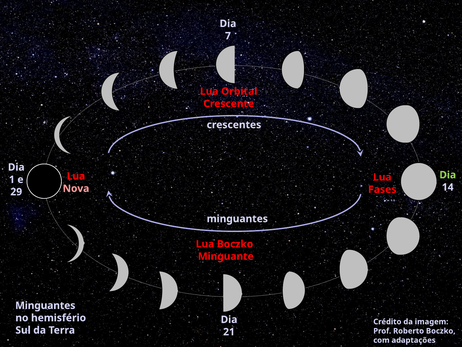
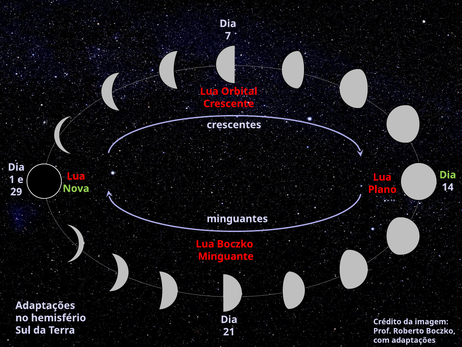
Nova colour: pink -> light green (76, 188)
Fases: Fases -> Plano (382, 189)
Minguantes: Minguantes -> Adaptações (45, 305)
